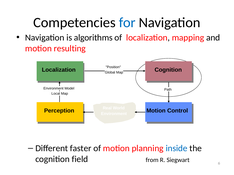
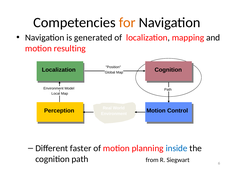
for colour: blue -> orange (127, 23)
algorithms: algorithms -> generated (93, 38)
cognition field: field -> path (80, 160)
